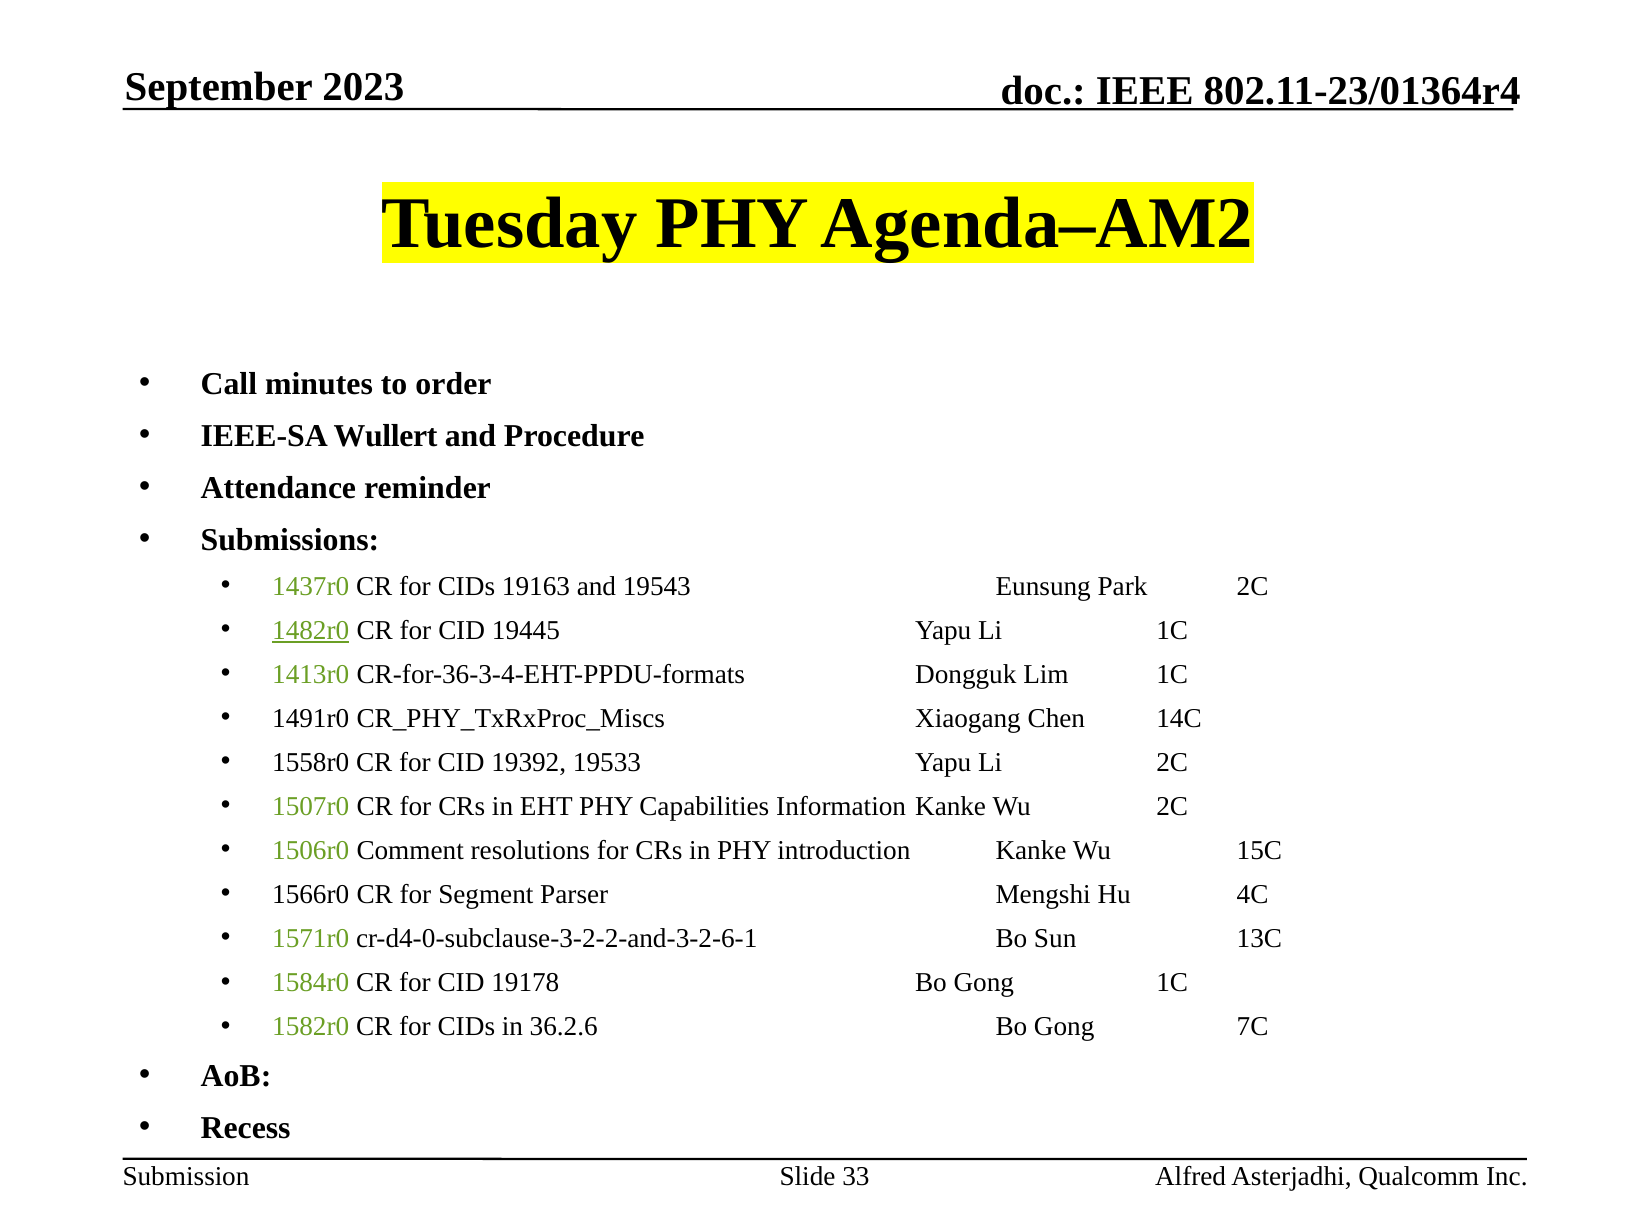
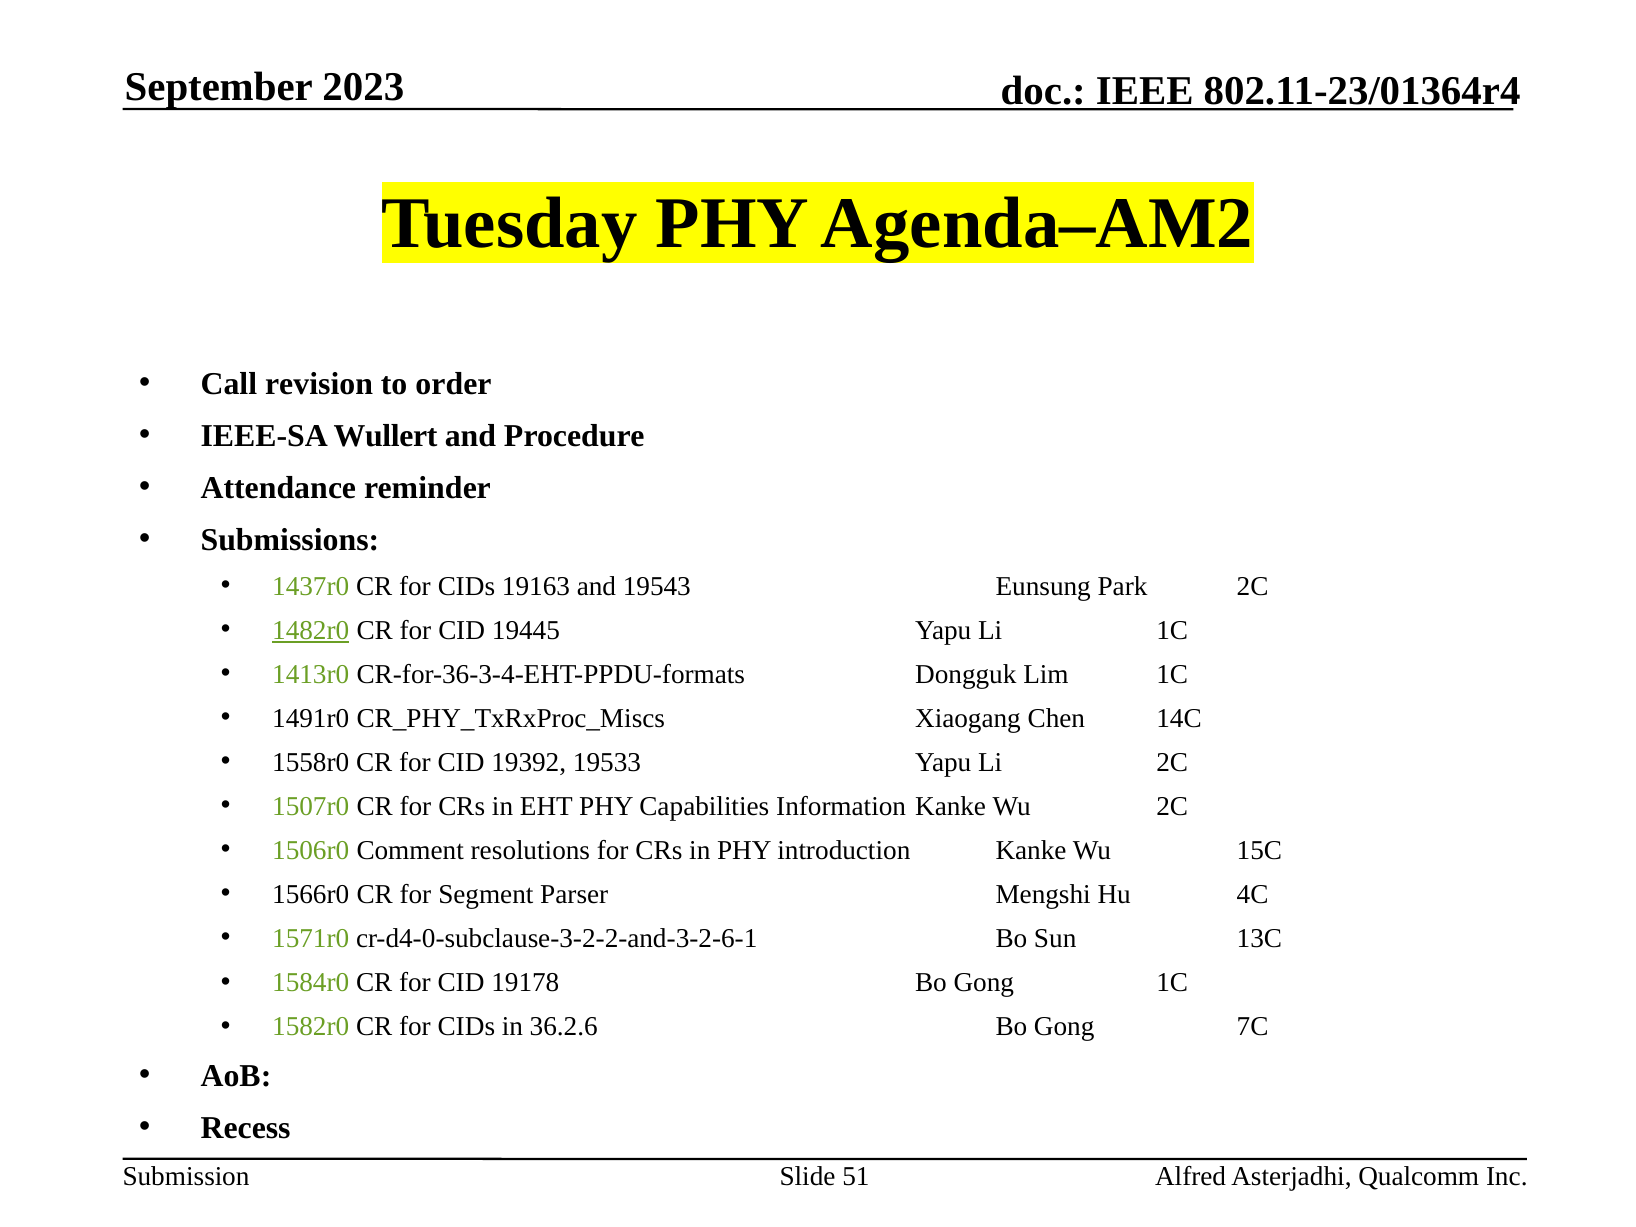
minutes: minutes -> revision (319, 384)
33: 33 -> 51 (856, 1177)
